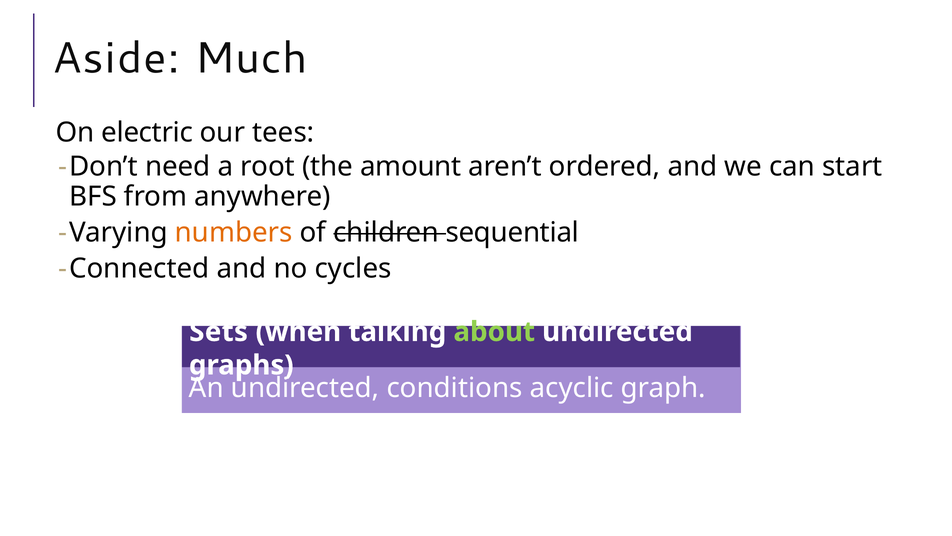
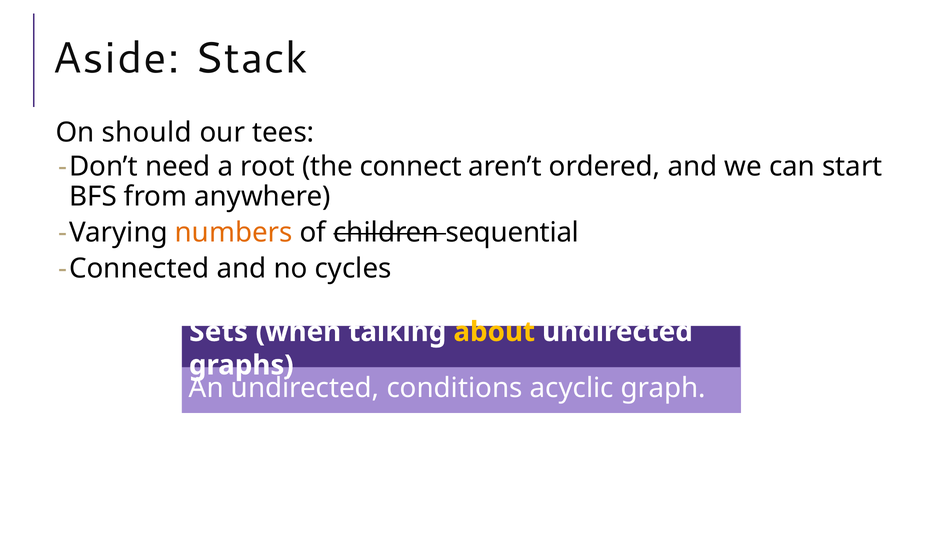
Much: Much -> Stack (251, 58)
electric: electric -> should (147, 133)
amount: amount -> connect (411, 167)
about colour: light green -> yellow (494, 332)
